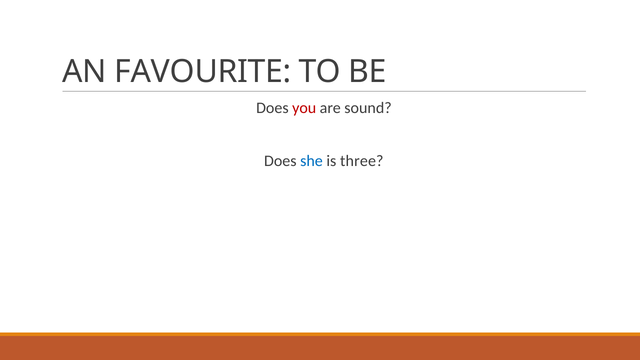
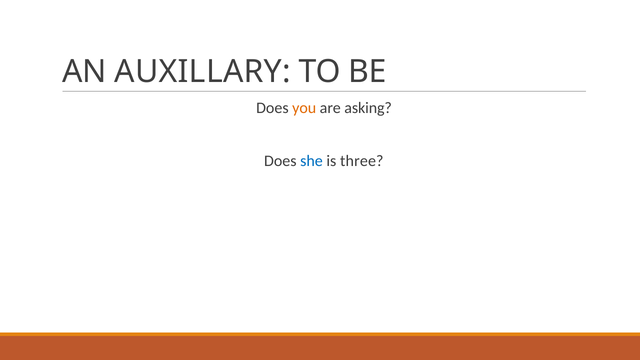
FAVOURITE: FAVOURITE -> AUXILLARY (203, 72)
you colour: red -> orange (304, 108)
sound: sound -> asking (368, 108)
